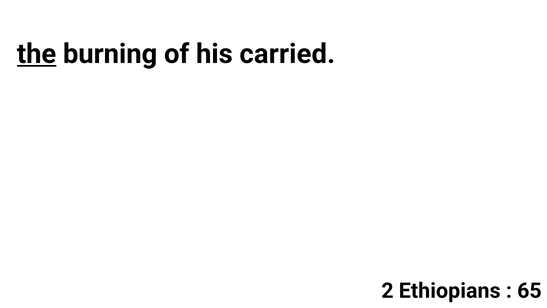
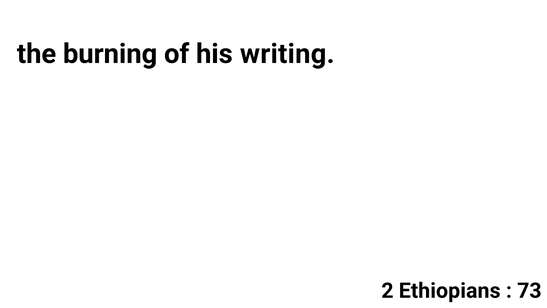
the underline: present -> none (37, 54)
carried: carried -> writing (287, 54)
65: 65 -> 73 (529, 290)
